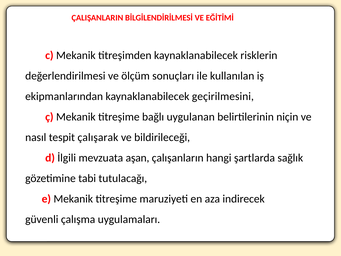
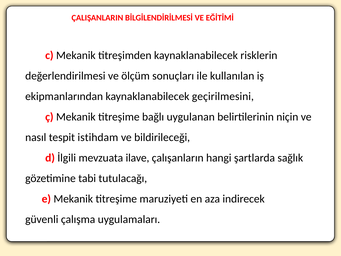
çalışarak: çalışarak -> istihdam (98, 137)
aşan: aşan -> ilave (138, 158)
